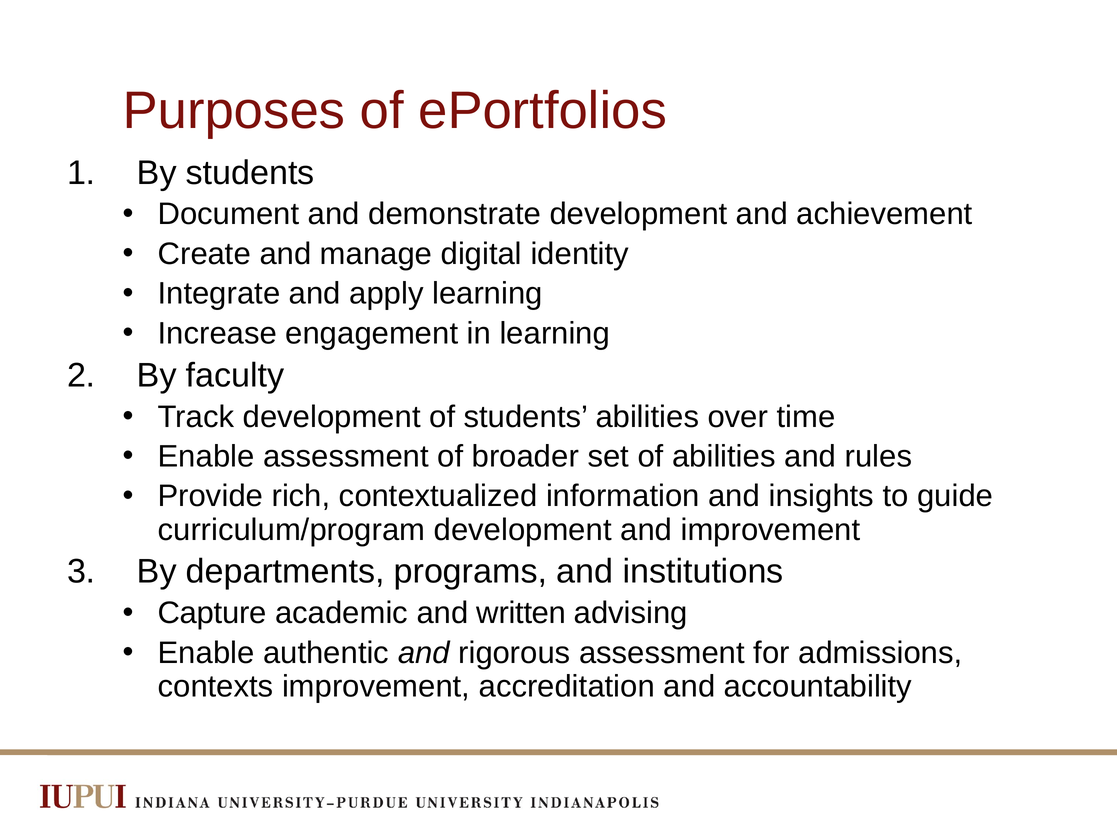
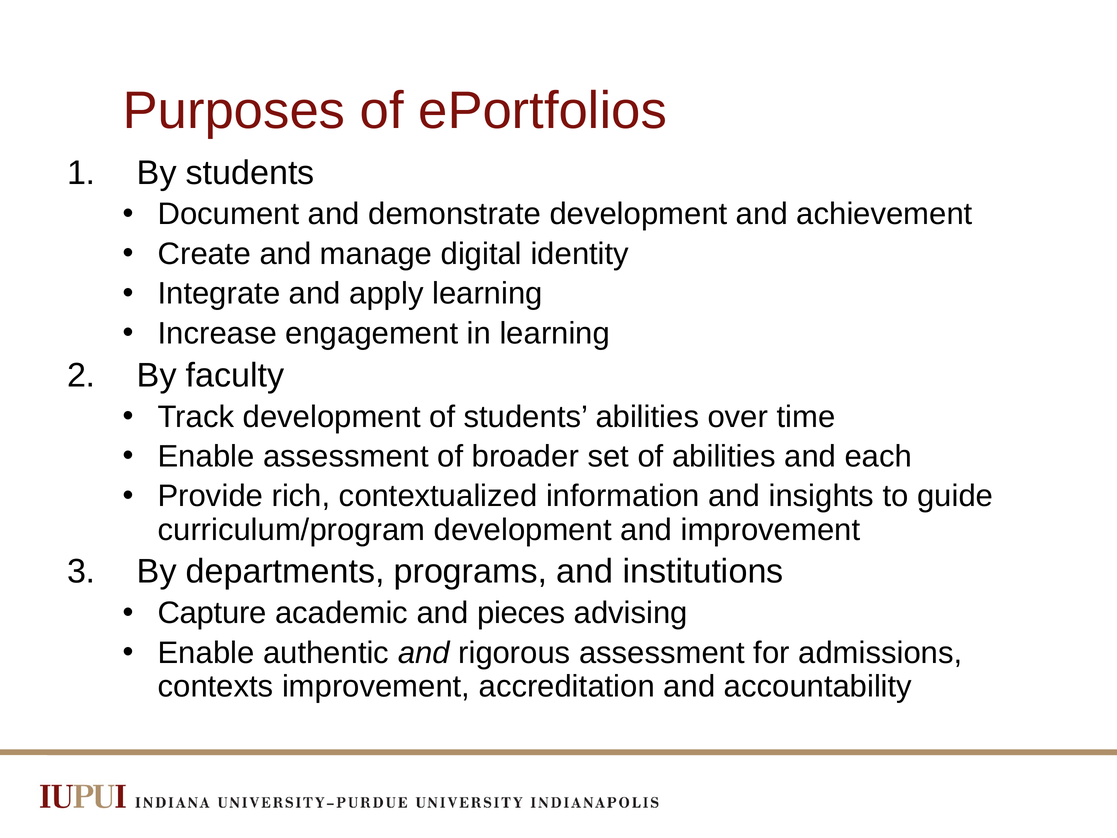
rules: rules -> each (878, 456)
written: written -> pieces (521, 613)
